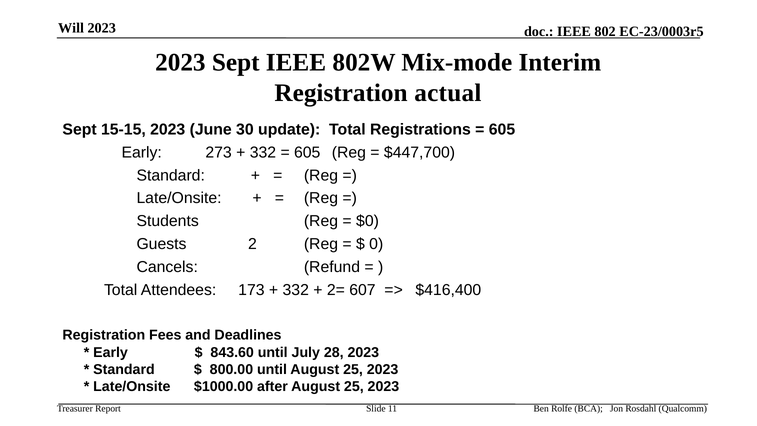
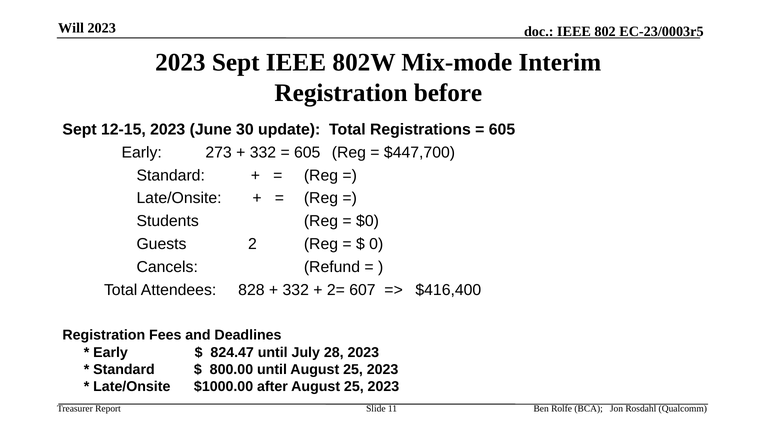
actual: actual -> before (448, 93)
15-15: 15-15 -> 12-15 (123, 130)
173: 173 -> 828 (251, 290)
843.60: 843.60 -> 824.47 (232, 352)
